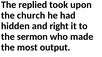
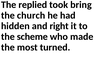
upon: upon -> bring (81, 5)
sermon: sermon -> scheme (32, 37)
output: output -> turned (55, 48)
